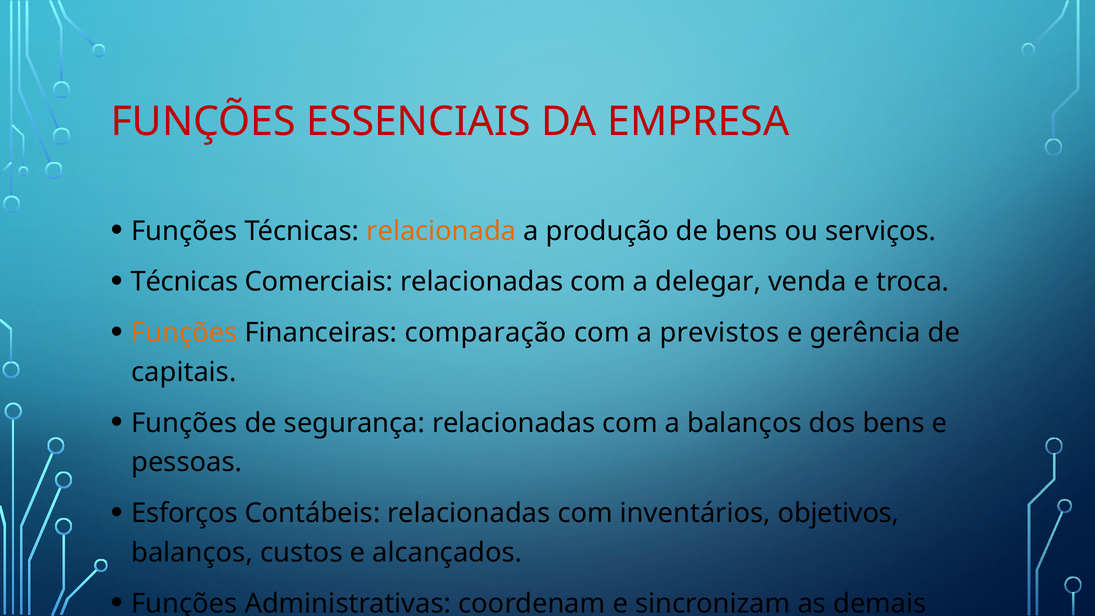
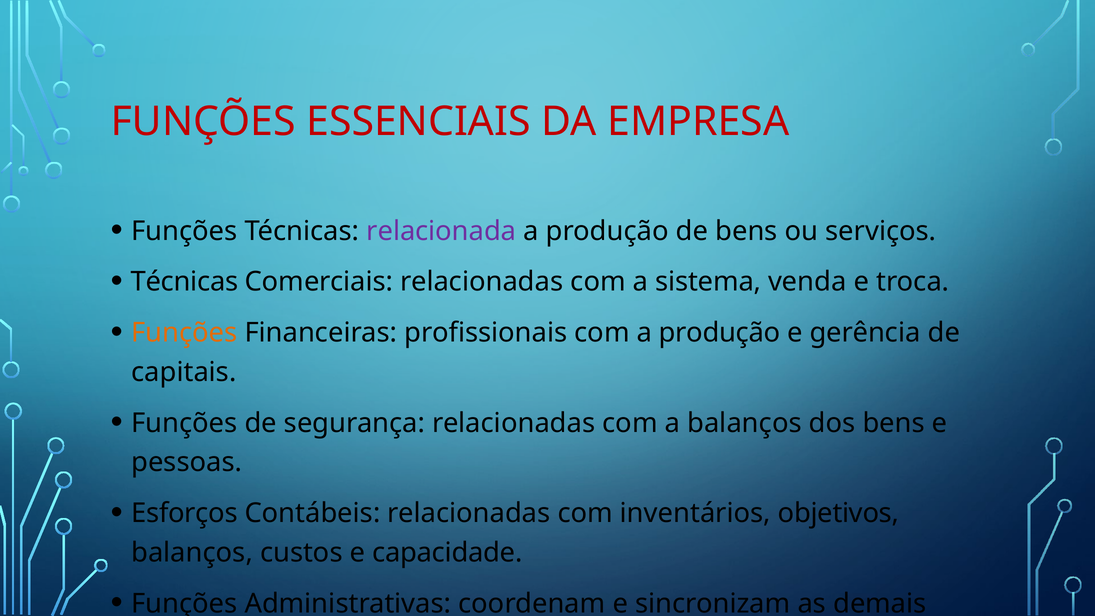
relacionada colour: orange -> purple (441, 231)
delegar: delegar -> sistema (708, 282)
comparação: comparação -> profissionais (486, 333)
com a previstos: previstos -> produção (720, 333)
alcançados: alcançados -> capacidade (447, 553)
